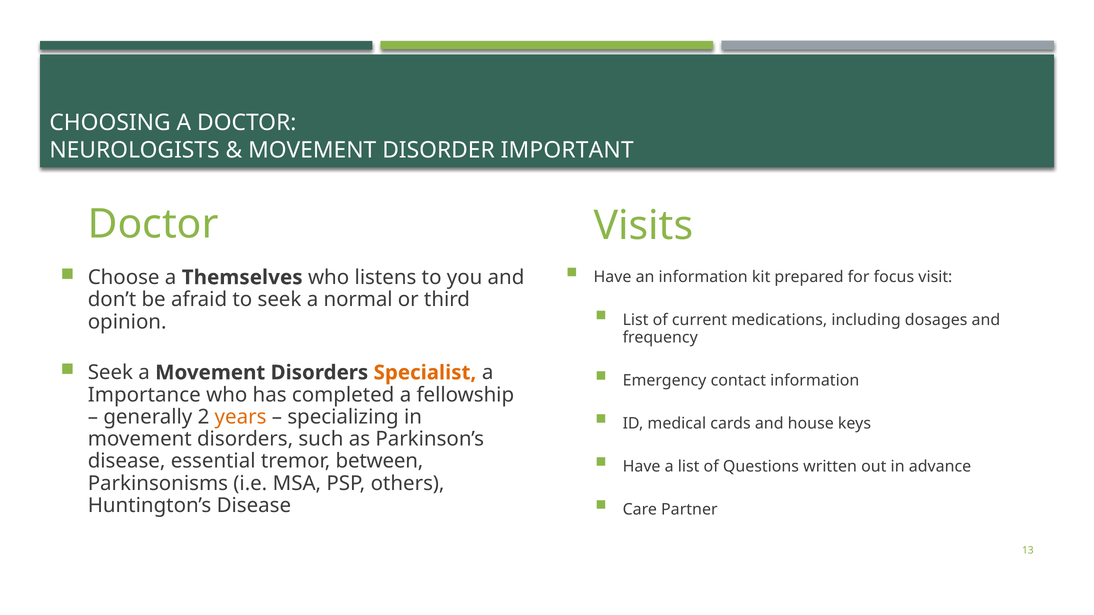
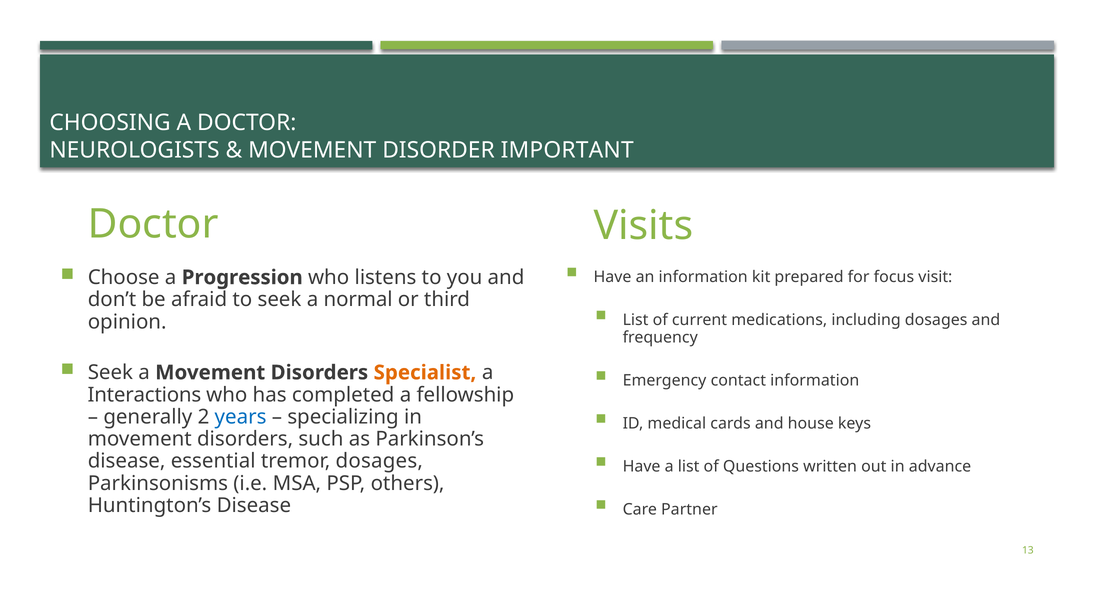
Themselves: Themselves -> Progression (242, 278)
Importance: Importance -> Interactions (144, 395)
years colour: orange -> blue (241, 417)
tremor between: between -> dosages (379, 461)
